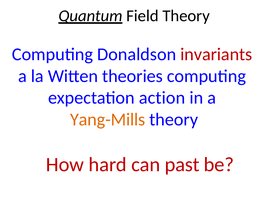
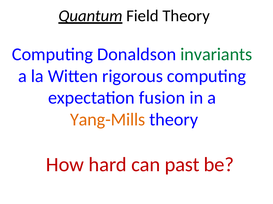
invariants colour: red -> green (216, 54)
theories: theories -> rigorous (133, 76)
action: action -> fusion (162, 98)
